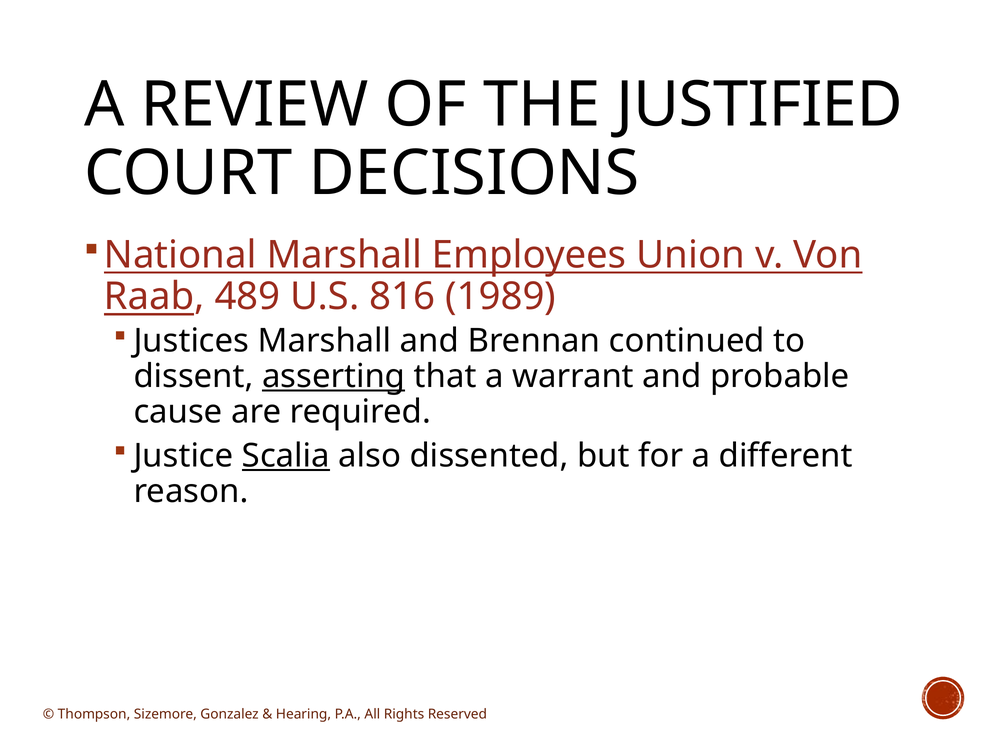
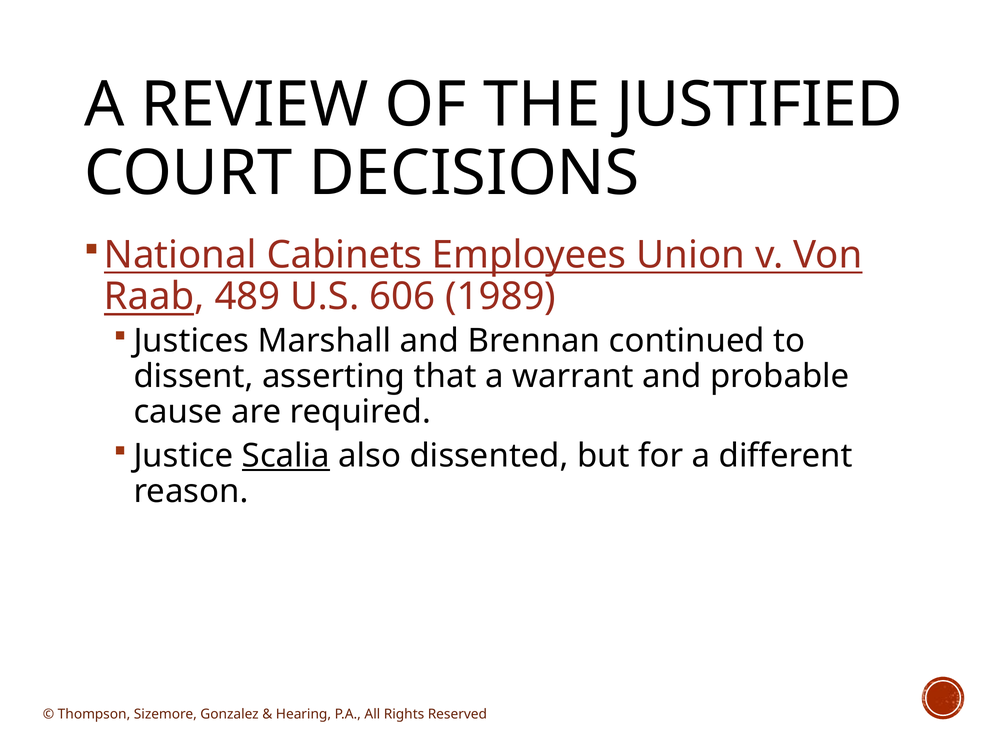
National Marshall: Marshall -> Cabinets (344, 255)
816: 816 -> 606 (402, 297)
asserting underline: present -> none (334, 376)
